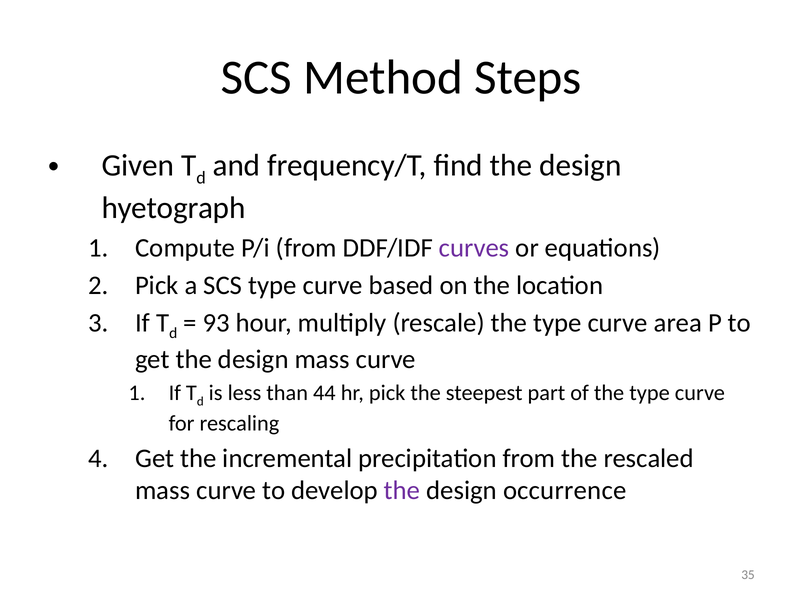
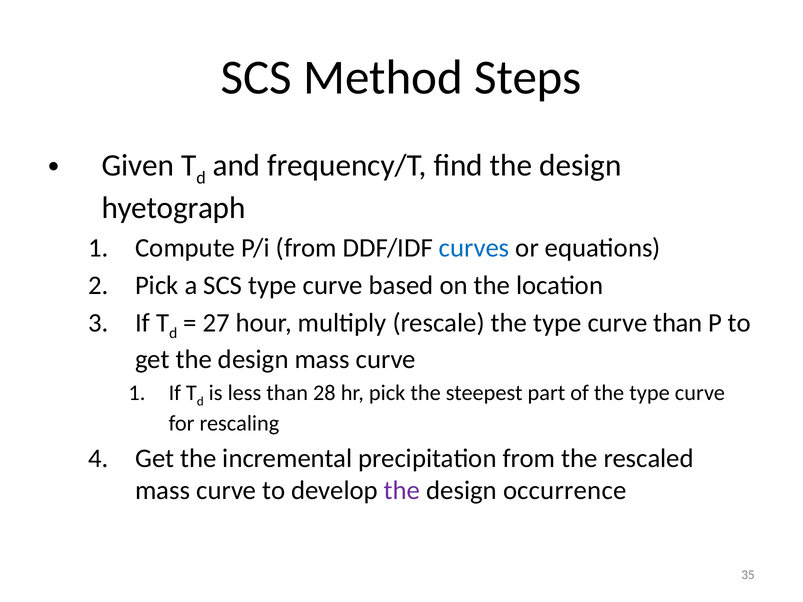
curves colour: purple -> blue (474, 248)
93: 93 -> 27 (216, 323)
curve area: area -> than (678, 323)
44: 44 -> 28 (324, 393)
